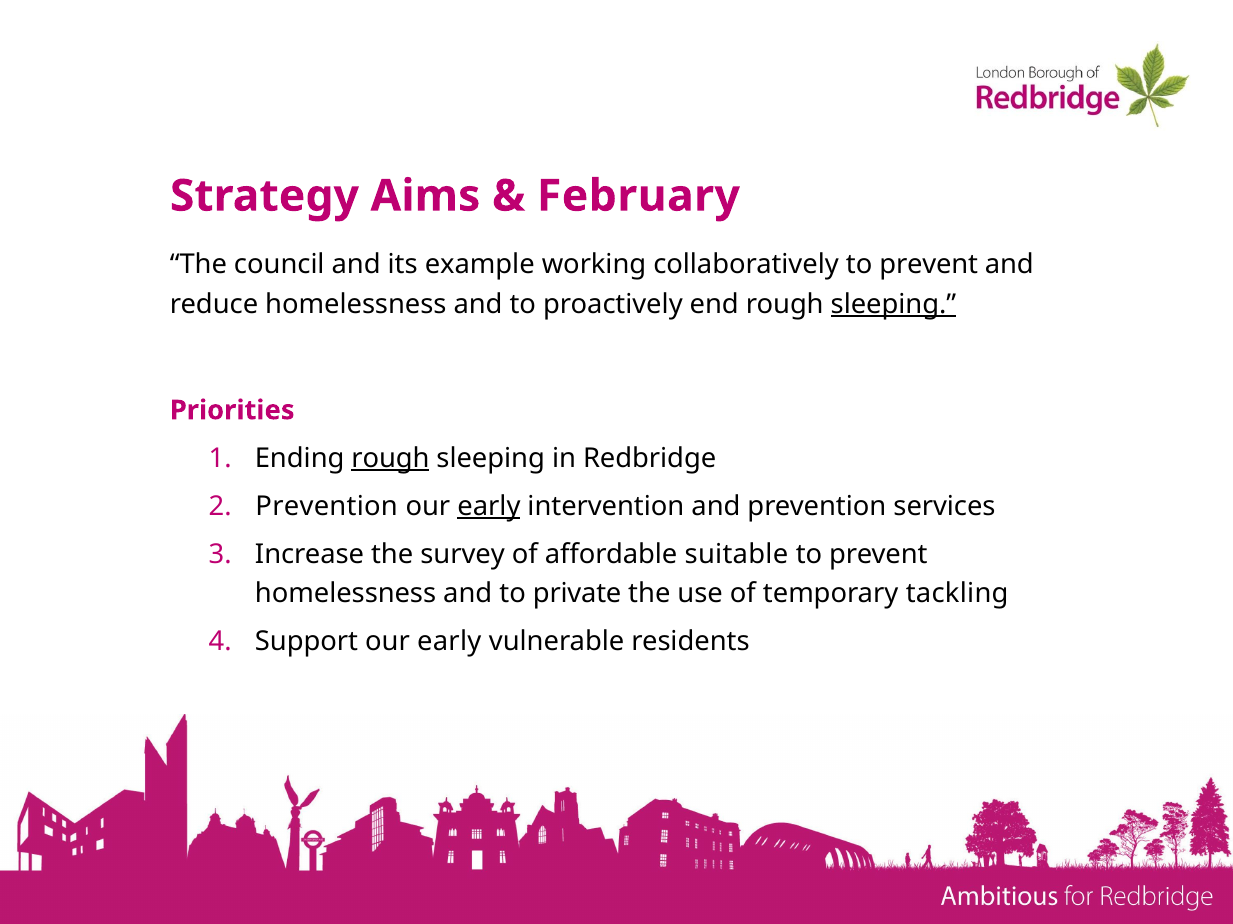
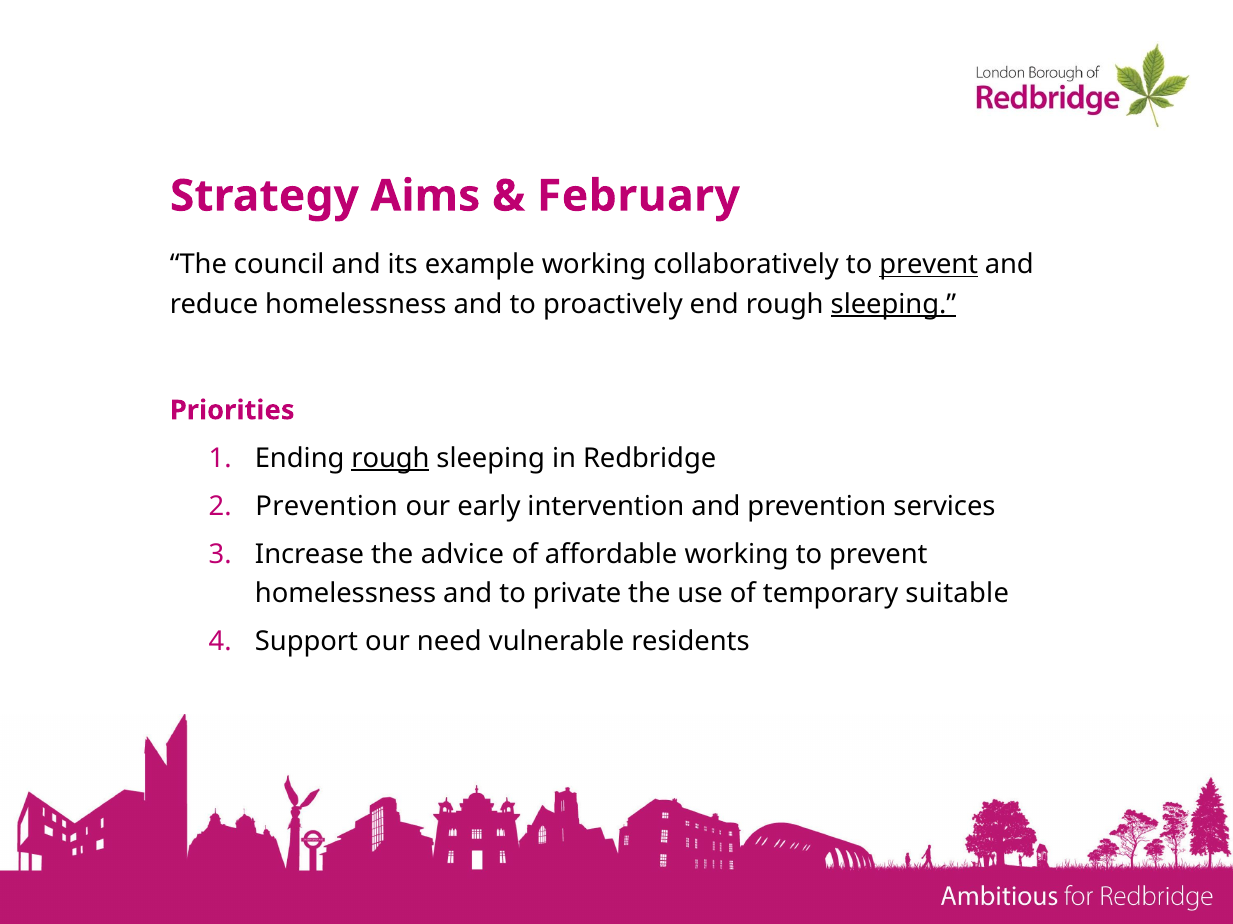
prevent underline: none -> present (929, 265)
early underline: present -> none (489, 506)
survey: survey -> advice (462, 554)
affordable suitable: suitable -> working (737, 554)
tackling: tackling -> suitable (957, 594)
Support our early: early -> need (449, 642)
